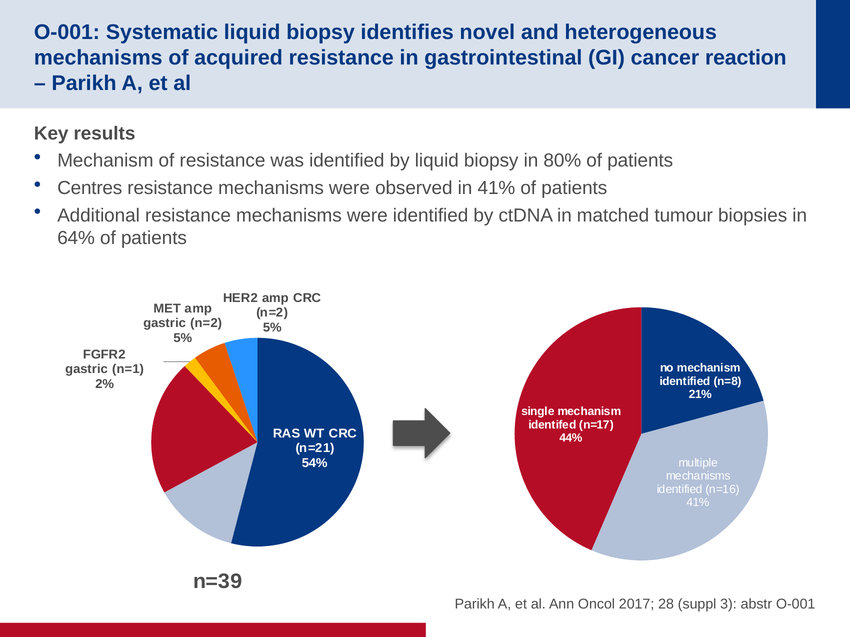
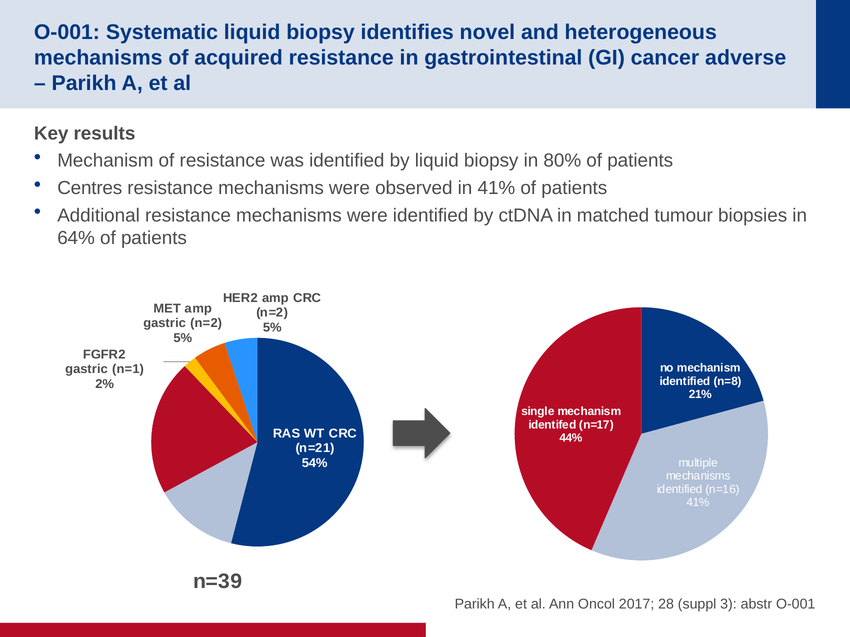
reaction: reaction -> adverse (746, 58)
